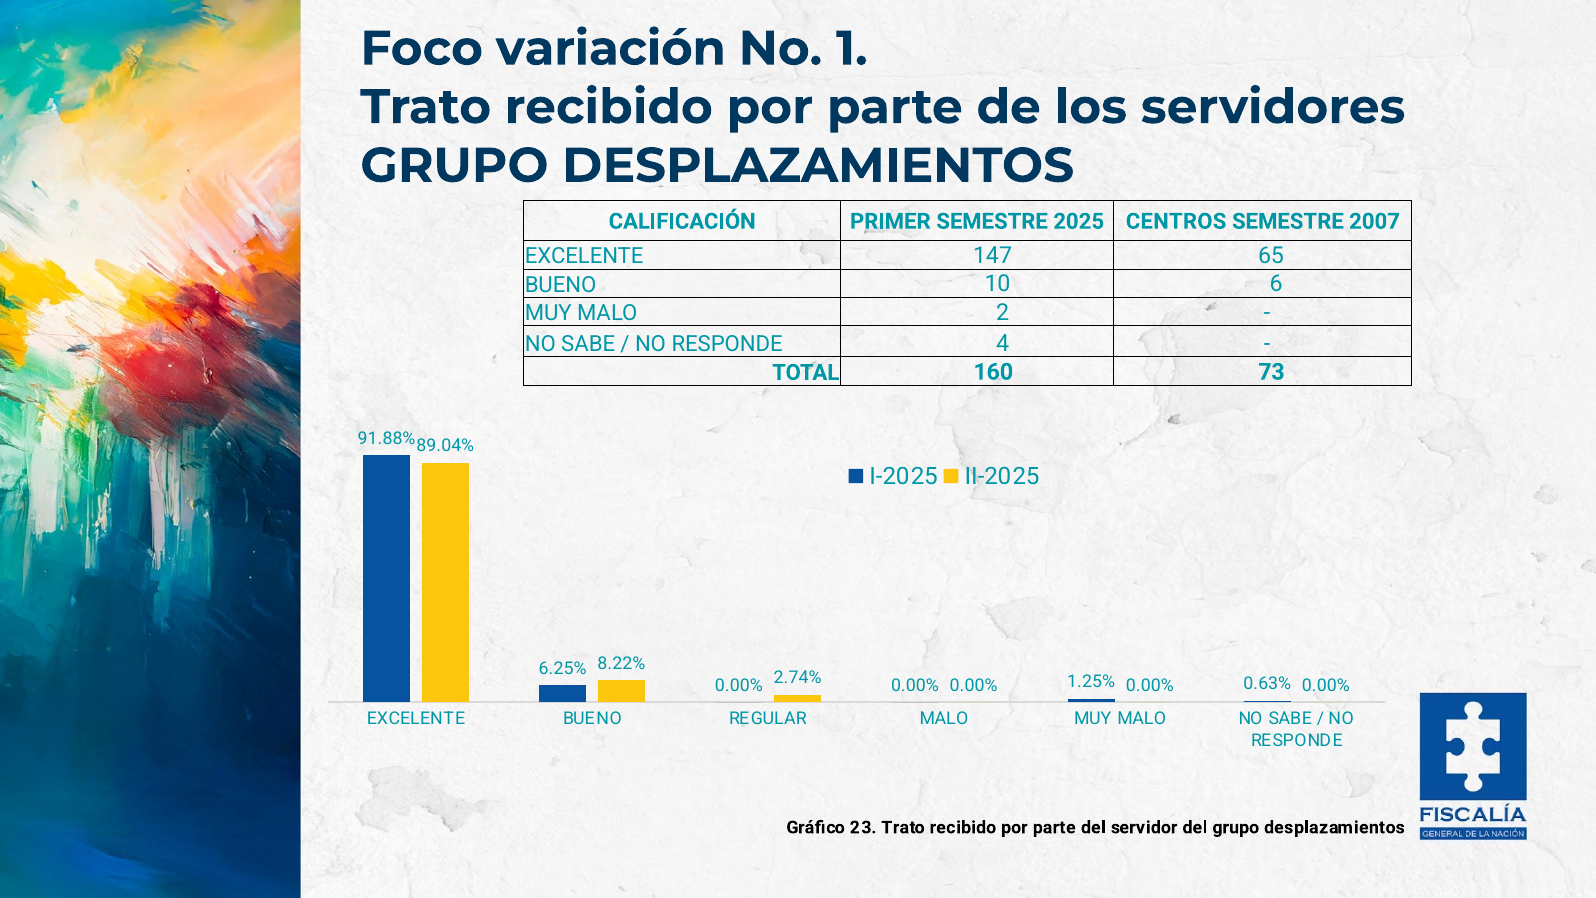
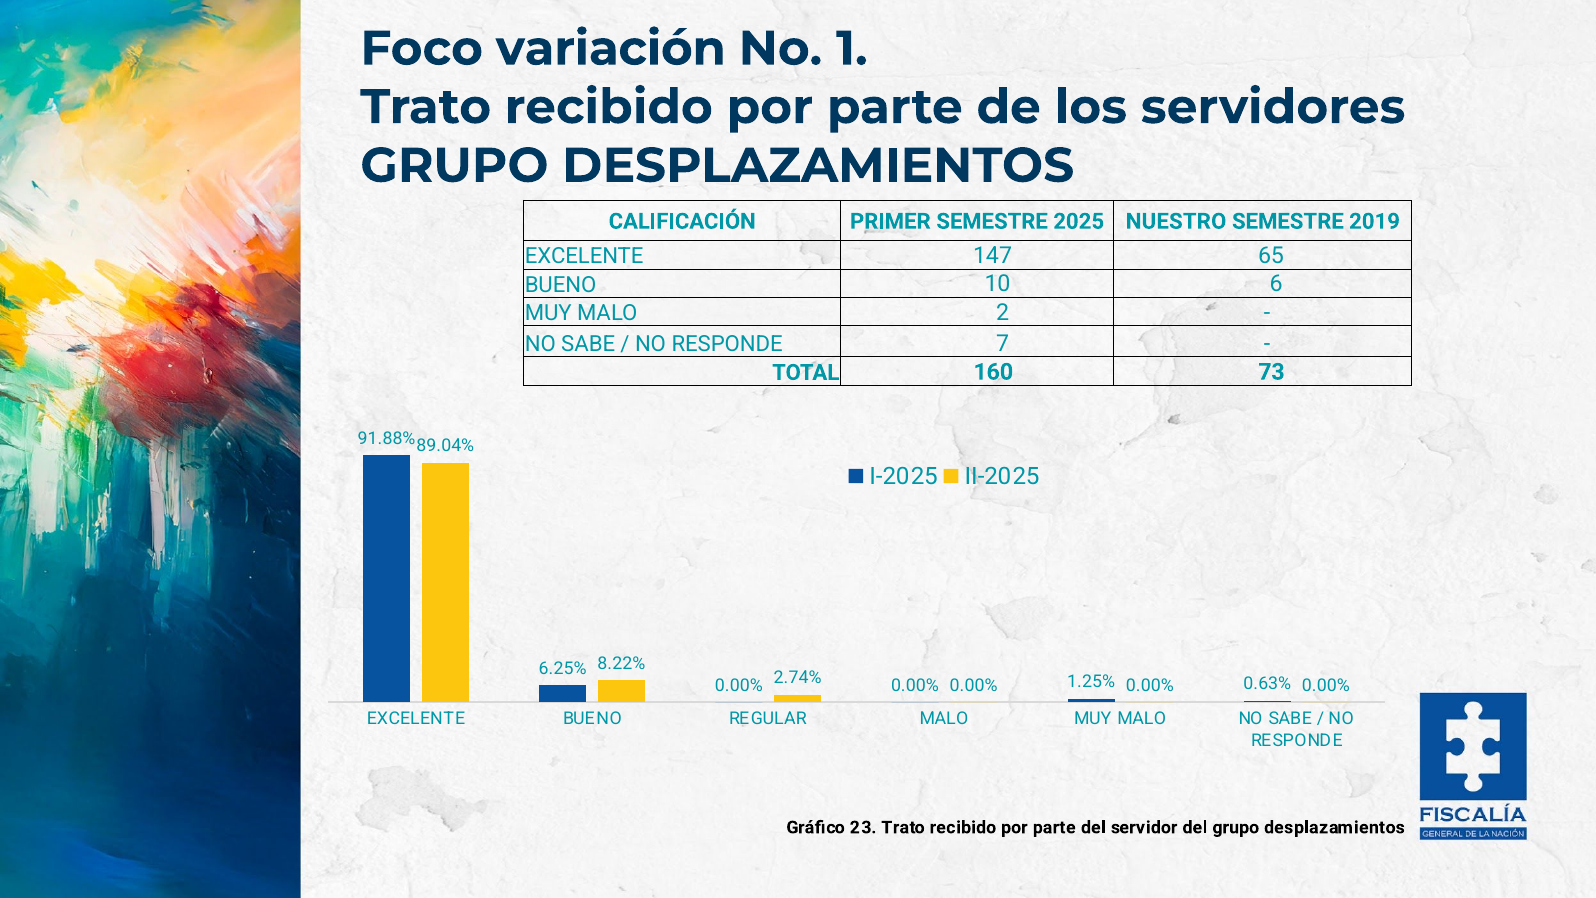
CENTROS: CENTROS -> NUESTRO (1176, 221)
2007: 2007 -> 2019 (1375, 221)
4: 4 -> 7 (1003, 344)
